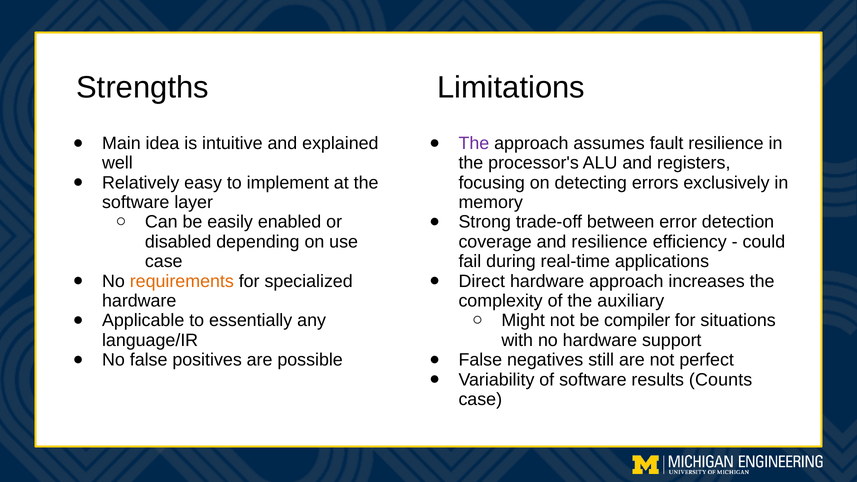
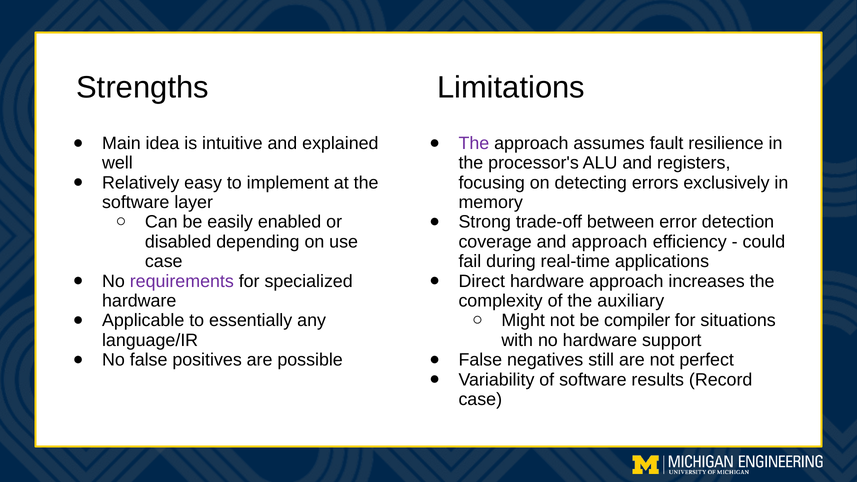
and resilience: resilience -> approach (610, 242)
requirements colour: orange -> purple (182, 281)
Counts: Counts -> Record (721, 380)
